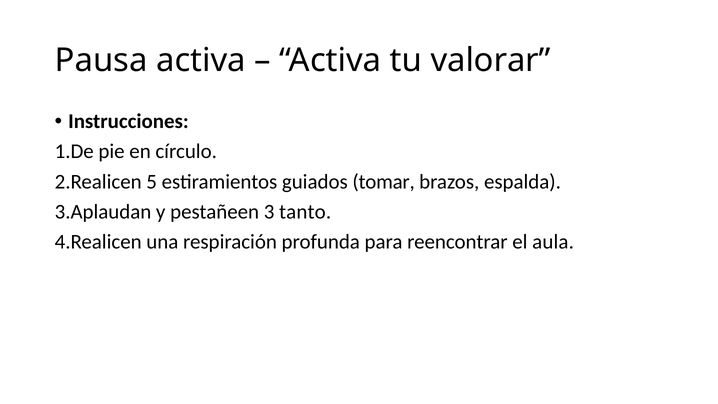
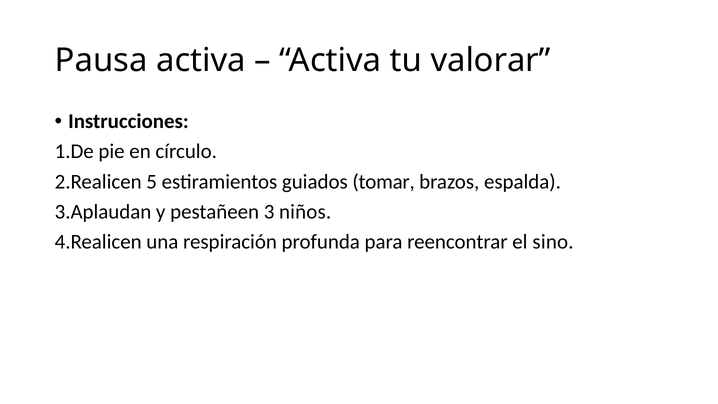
tanto: tanto -> niños (305, 212)
aula: aula -> sino (553, 242)
